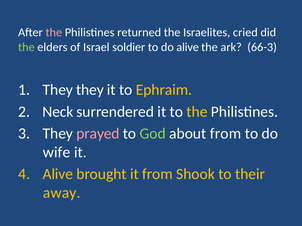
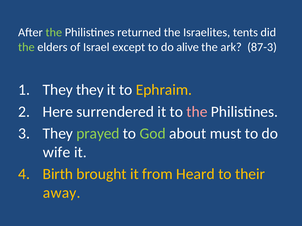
the colour: pink -> light green (54, 33)
cried: cried -> tents (245, 33)
soldier: soldier -> except (129, 47)
66-3: 66-3 -> 87-3 (262, 47)
Neck: Neck -> Here (58, 112)
the colour: yellow -> pink (197, 112)
prayed colour: pink -> light green (98, 134)
about from: from -> must (226, 134)
Alive: Alive -> Birth (58, 174)
Shook: Shook -> Heard (196, 174)
